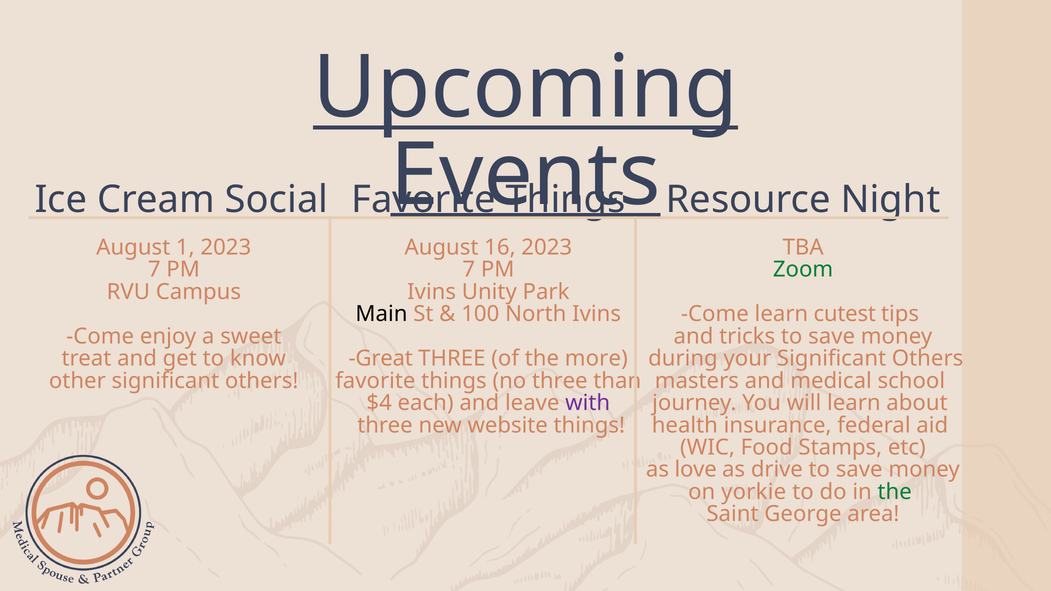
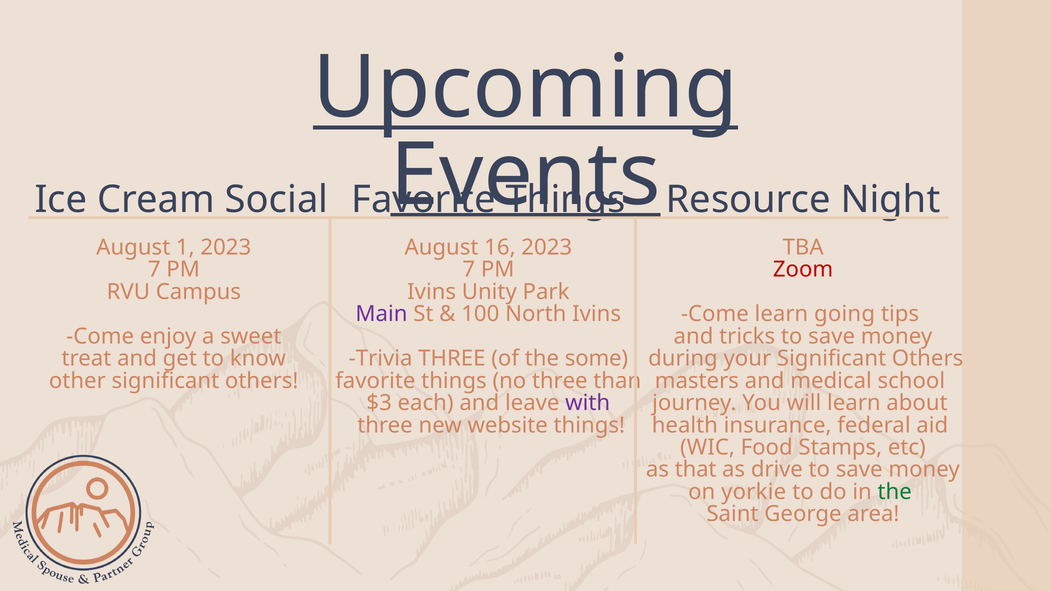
Zoom colour: green -> red (803, 270)
Main colour: black -> purple (381, 314)
cutest: cutest -> going (845, 314)
Great: Great -> Trivia (381, 359)
more: more -> some (596, 359)
$4: $4 -> $3 (379, 403)
love: love -> that (696, 470)
